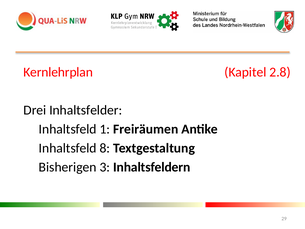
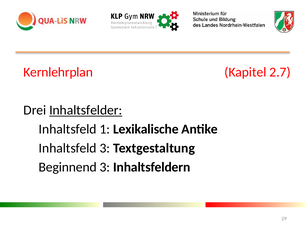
2.8: 2.8 -> 2.7 (280, 72)
Inhaltsfelder underline: none -> present (86, 110)
Freiräumen: Freiräumen -> Lexikalische (146, 129)
Inhaltsfeld 8: 8 -> 3 (105, 148)
Bisherigen: Bisherigen -> Beginnend (68, 167)
